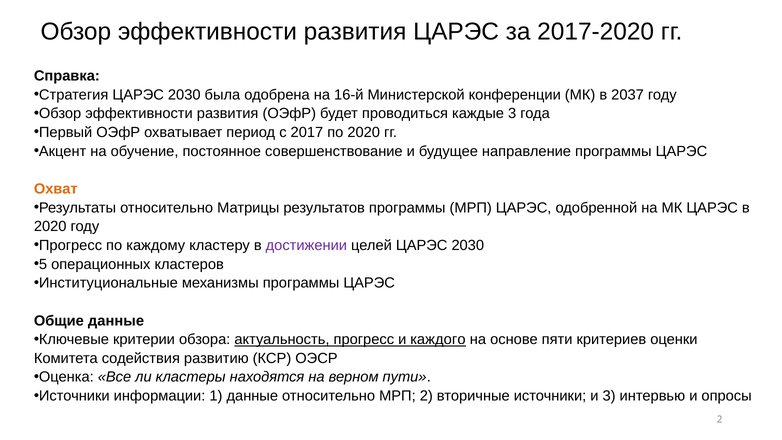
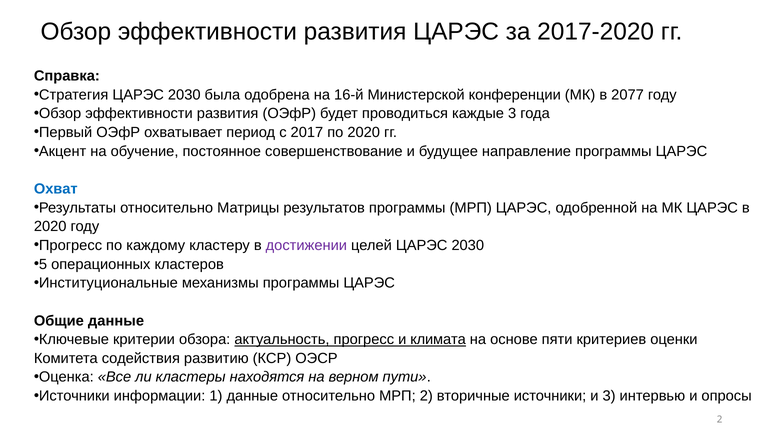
2037: 2037 -> 2077 (628, 95)
Охват colour: orange -> blue (56, 189)
каждого: каждого -> климата (438, 339)
